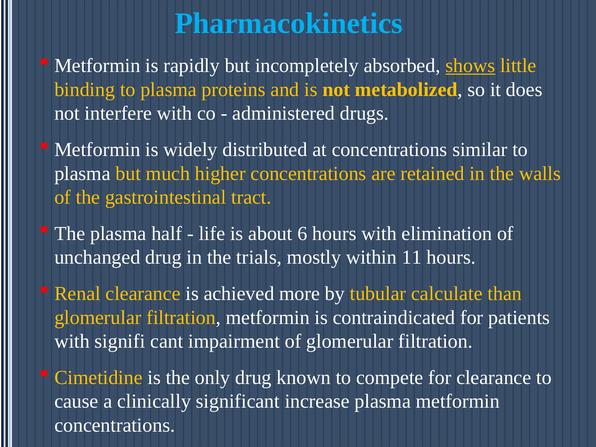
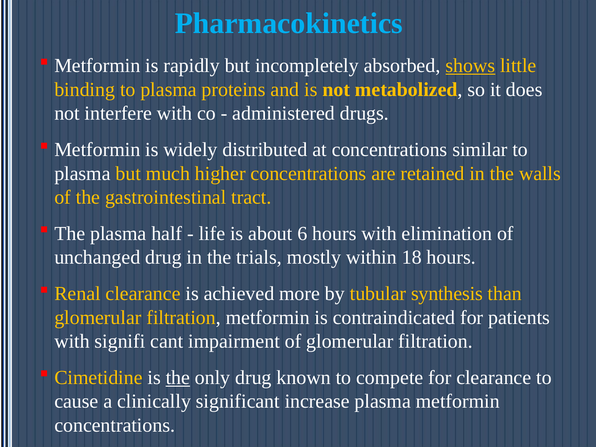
11: 11 -> 18 (412, 257)
calculate: calculate -> synthesis (447, 294)
the underline: none -> present (178, 378)
